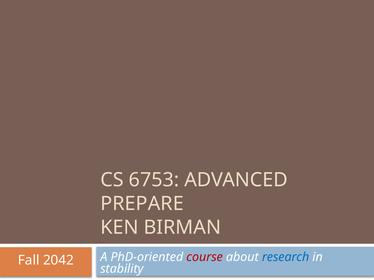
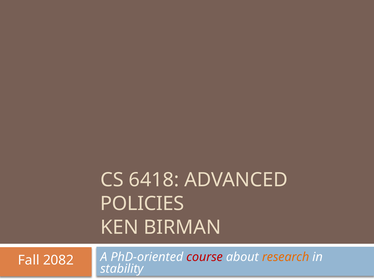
6753: 6753 -> 6418 (154, 180)
PREPARE: PREPARE -> POLICIES (142, 204)
research colour: blue -> orange (286, 257)
2042: 2042 -> 2082 (58, 261)
